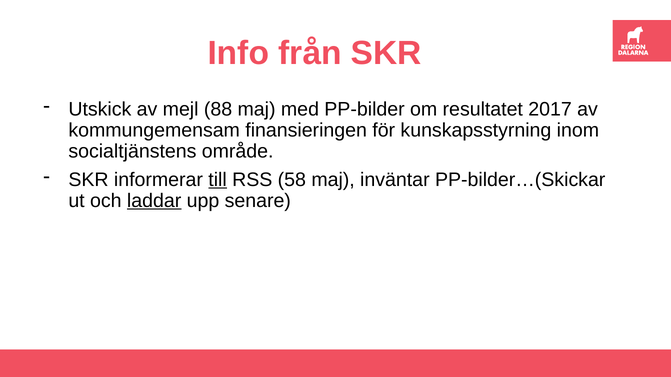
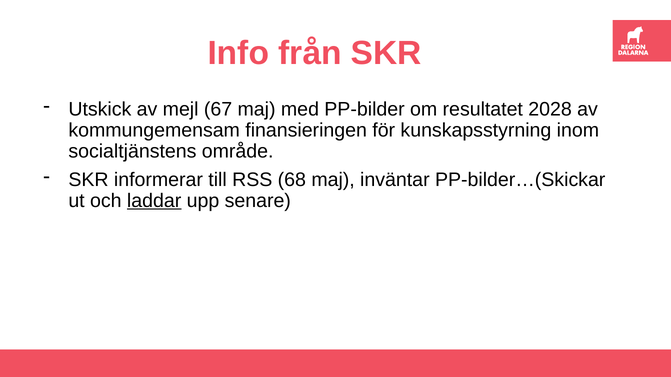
88: 88 -> 67 (218, 109)
2017: 2017 -> 2028 (550, 109)
till underline: present -> none (218, 180)
58: 58 -> 68 (292, 180)
